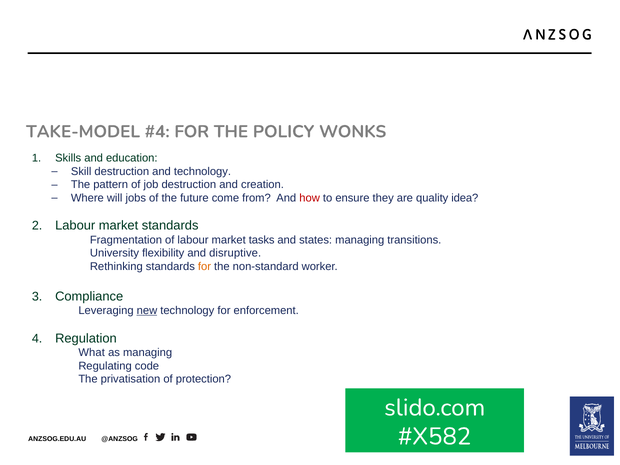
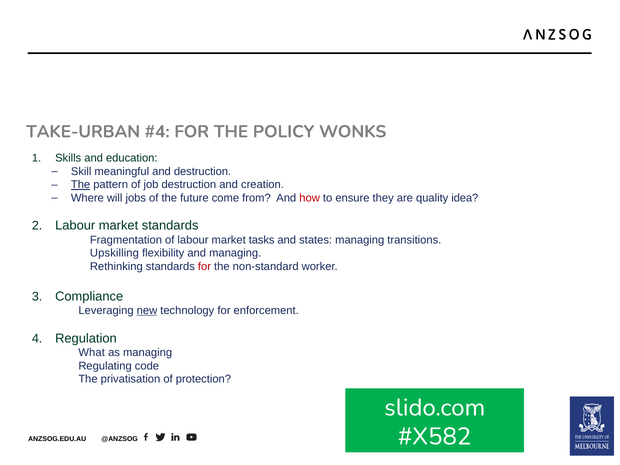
TAKE-MODEL: TAKE-MODEL -> TAKE-URBAN (83, 132)
Skill destruction: destruction -> meaningful (122, 171)
and technology: technology -> destruction (202, 171)
The underline: none -> present (81, 185)
University: University -> Upskilling (114, 253)
and disruptive: disruptive -> managing (235, 253)
for colour: orange -> red (204, 267)
